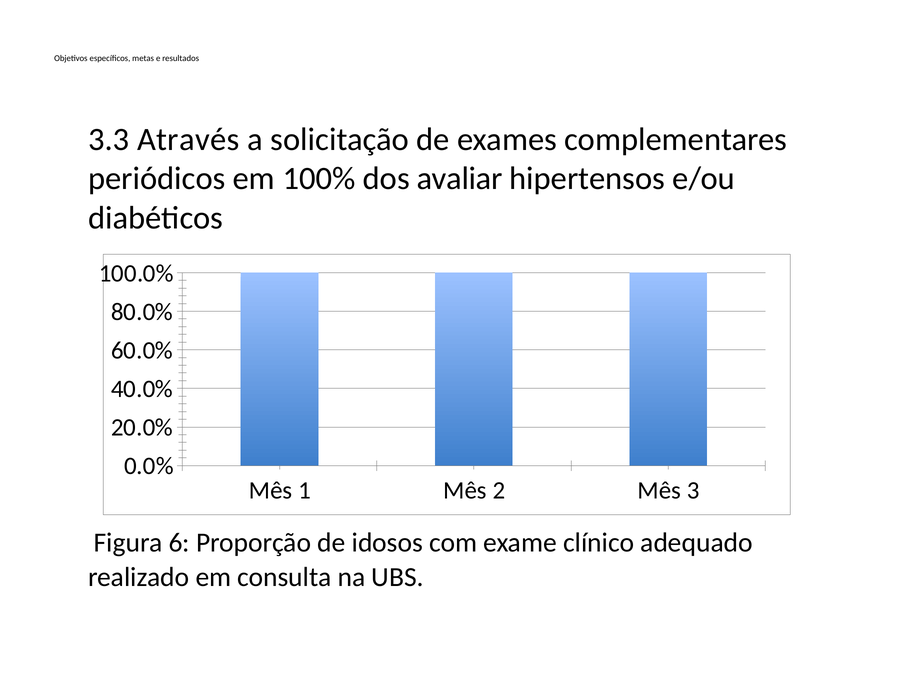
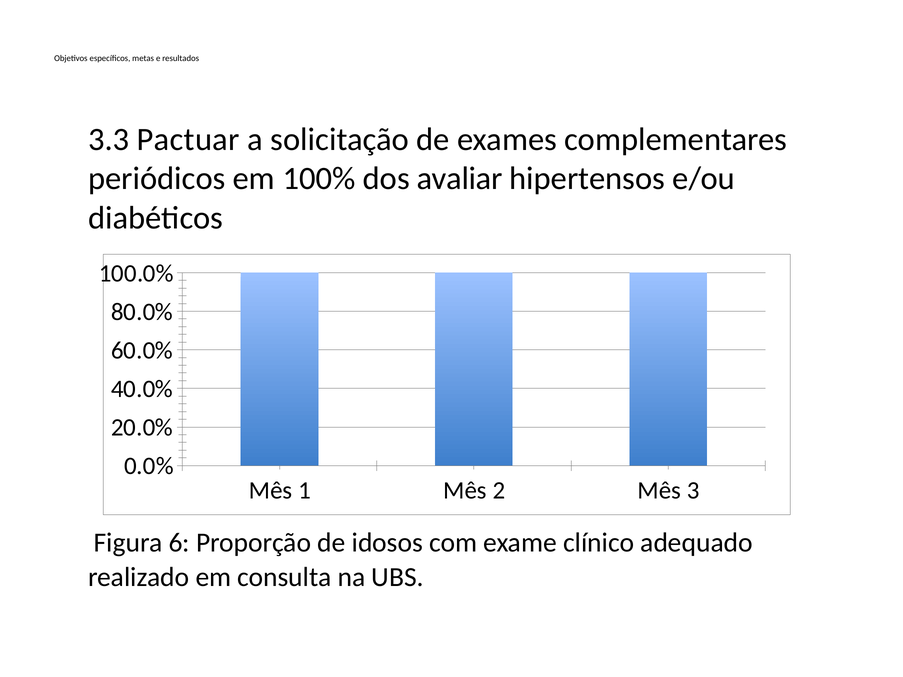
Através: Através -> Pactuar (188, 140)
